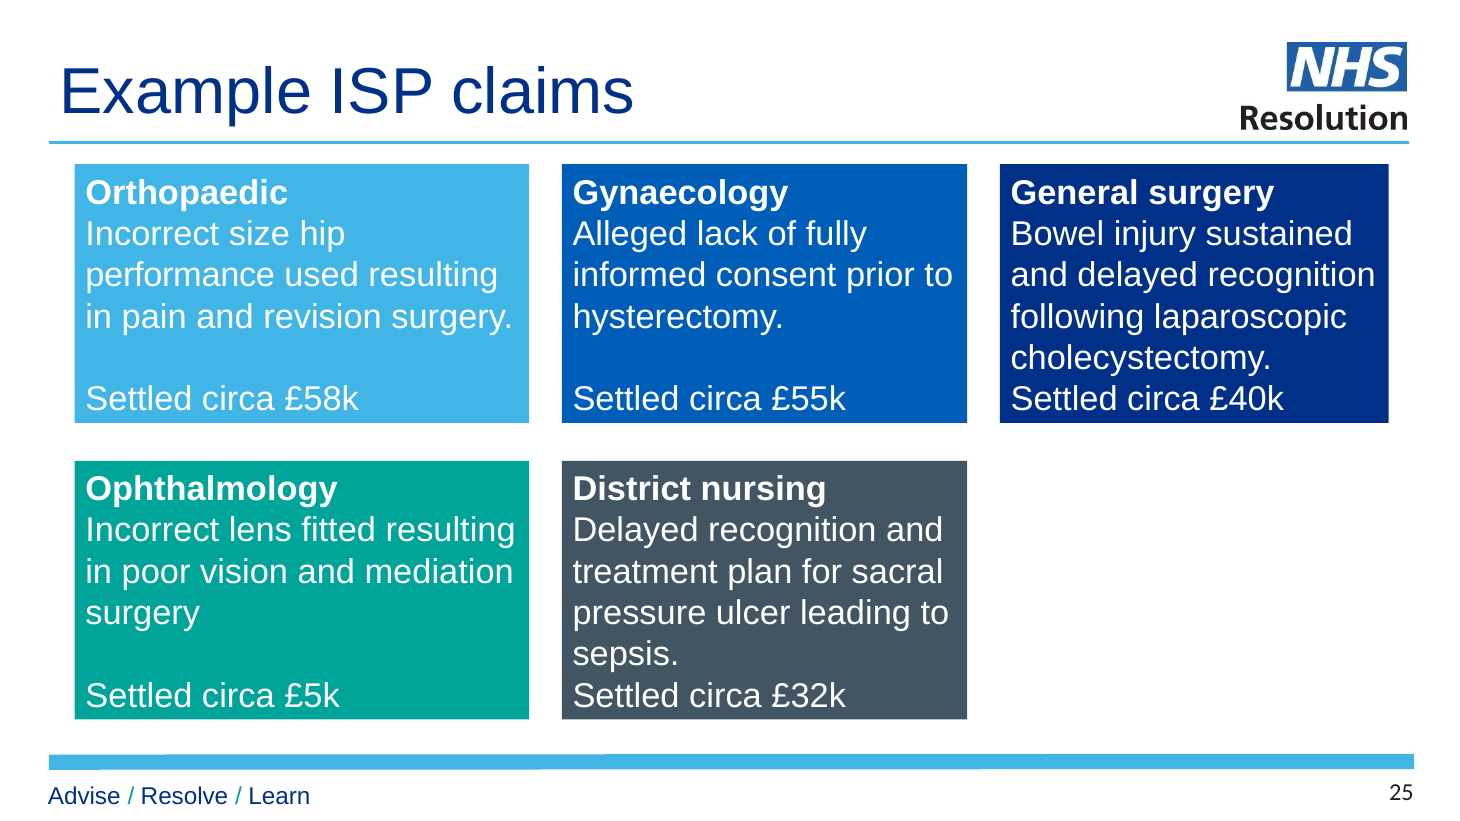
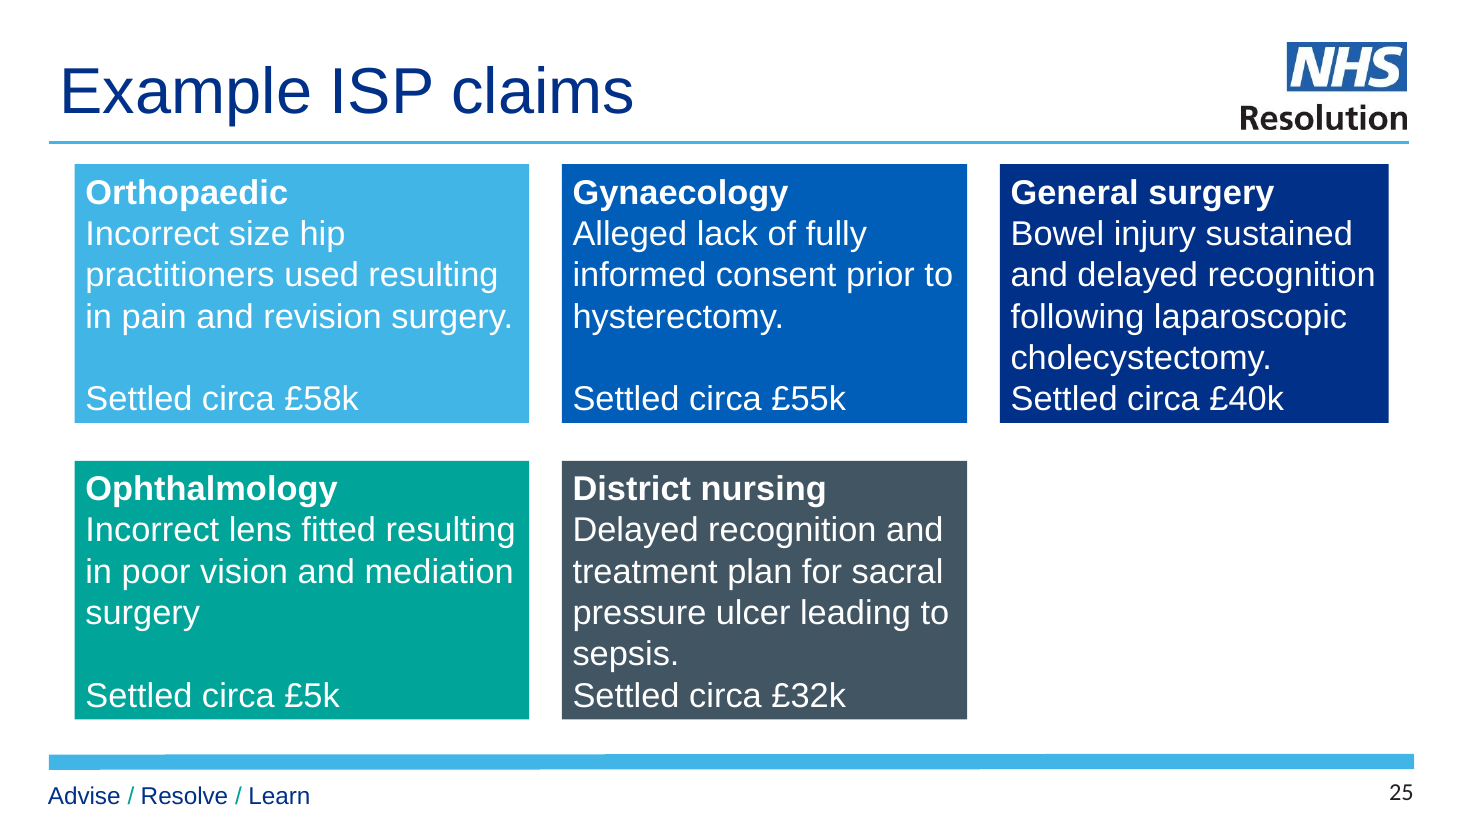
performance: performance -> practitioners (180, 275)
